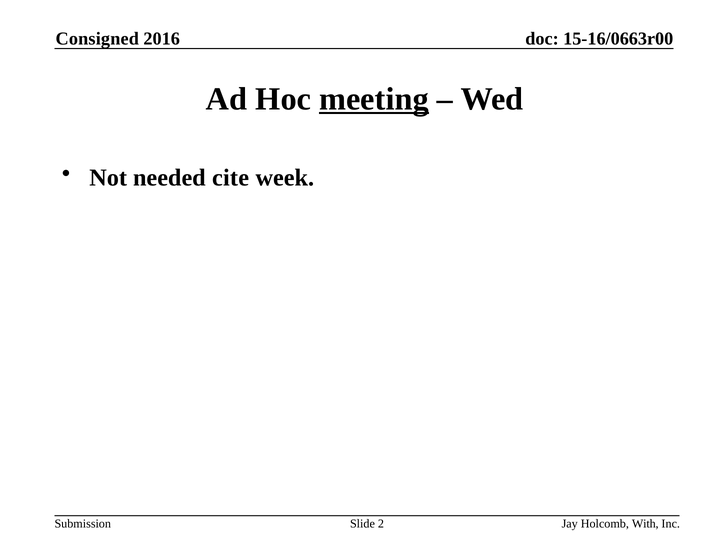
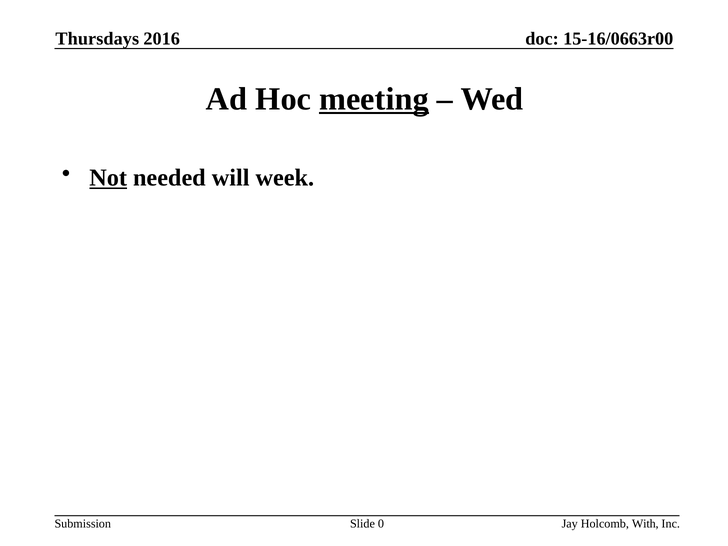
Consigned: Consigned -> Thursdays (97, 39)
Not underline: none -> present (108, 178)
cite: cite -> will (231, 178)
2: 2 -> 0 (381, 524)
